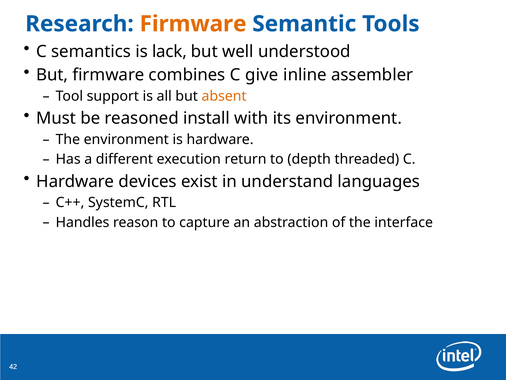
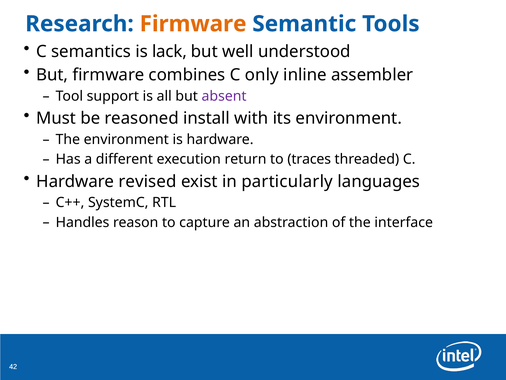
give: give -> only (262, 75)
absent colour: orange -> purple (224, 96)
depth: depth -> traces (309, 159)
devices: devices -> revised (147, 181)
understand: understand -> particularly (287, 181)
